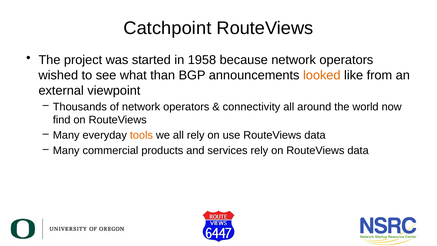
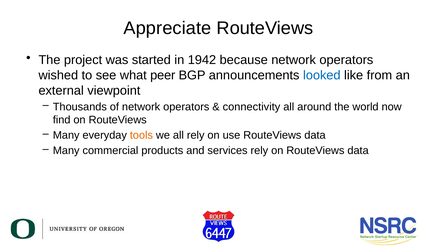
Catchpoint: Catchpoint -> Appreciate (167, 28)
1958: 1958 -> 1942 (202, 60)
than: than -> peer (163, 75)
looked colour: orange -> blue (322, 75)
